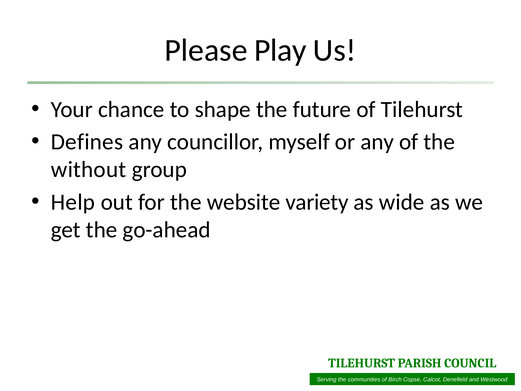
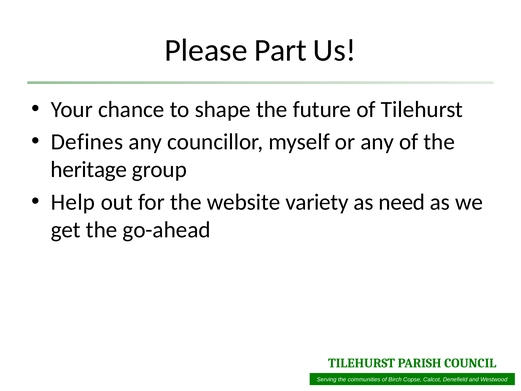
Play: Play -> Part (280, 50)
without: without -> heritage (89, 170)
wide: wide -> need (402, 202)
